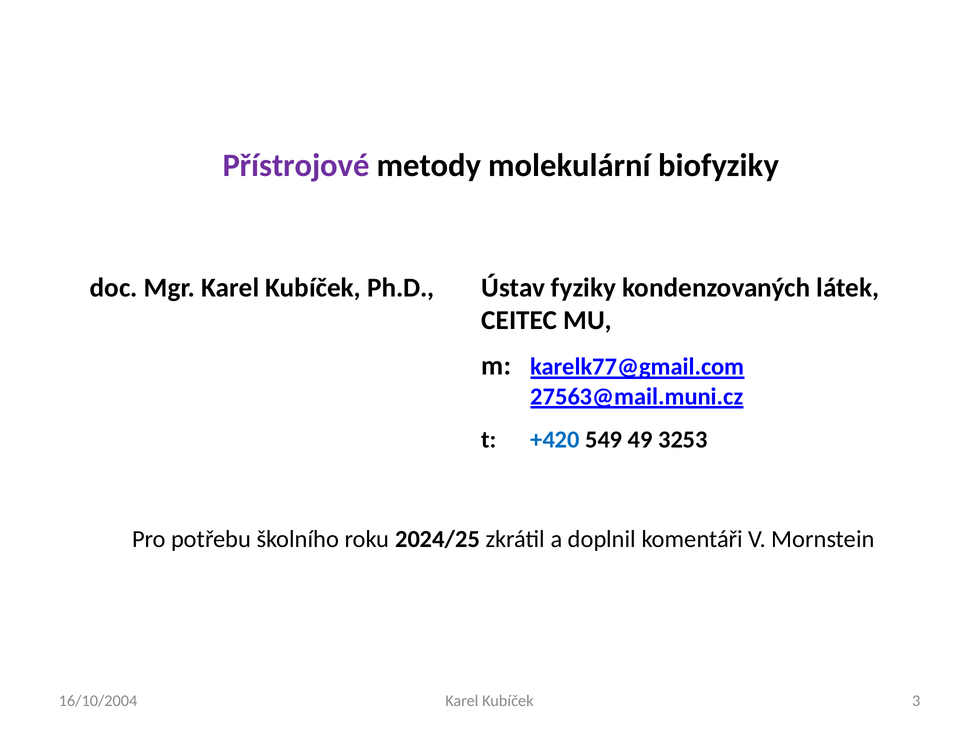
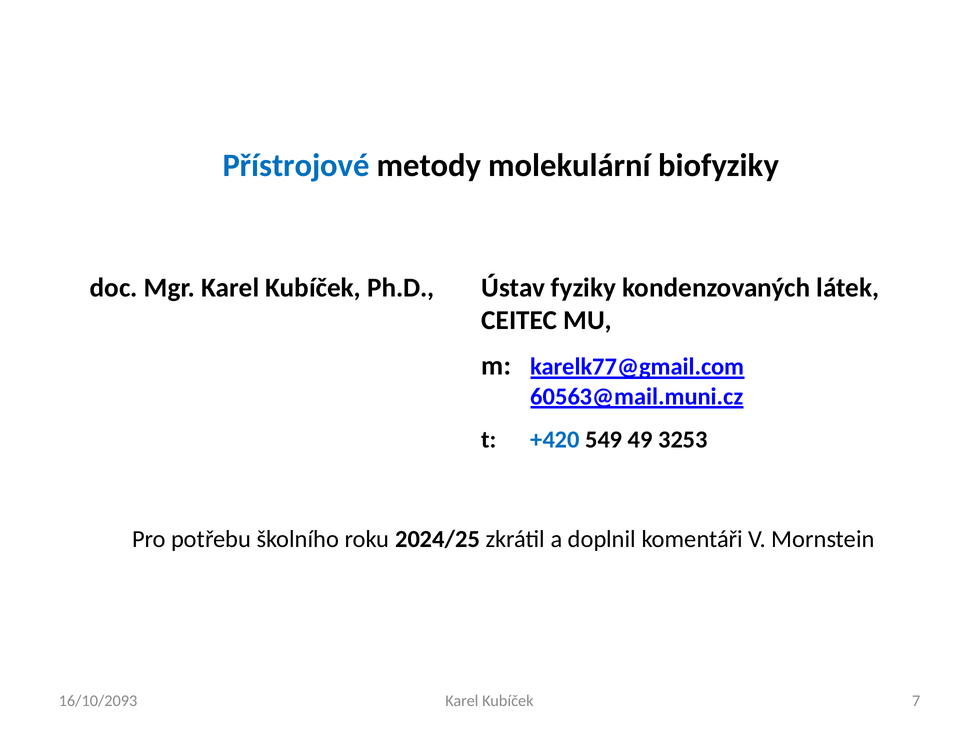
Přístrojové colour: purple -> blue (296, 166)
27563@mail.muni.cz: 27563@mail.muni.cz -> 60563@mail.muni.cz (637, 397)
3: 3 -> 7 (916, 701)
16/10/2004: 16/10/2004 -> 16/10/2093 (98, 701)
